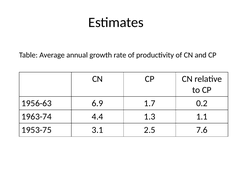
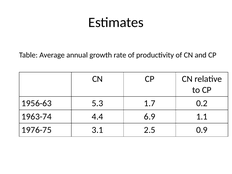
6.9: 6.9 -> 5.3 (97, 103)
1.3: 1.3 -> 6.9 (150, 117)
1953-75: 1953-75 -> 1976-75 (37, 130)
7.6: 7.6 -> 0.9 (202, 130)
